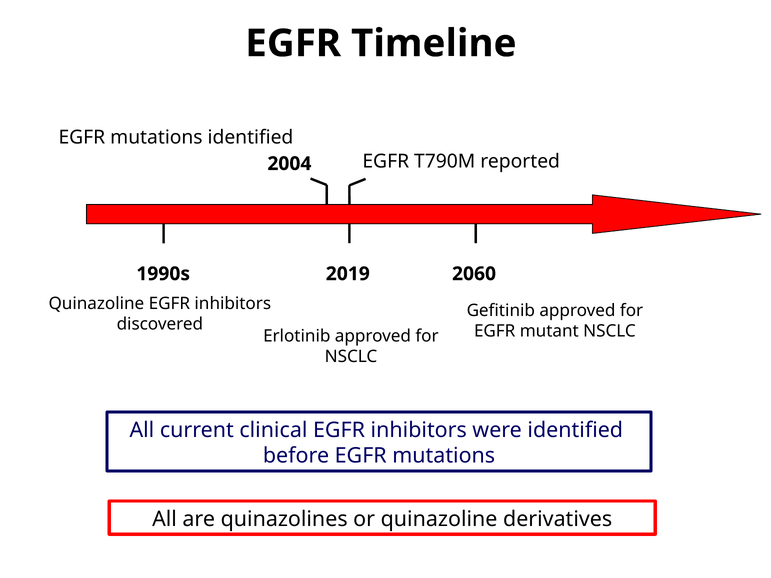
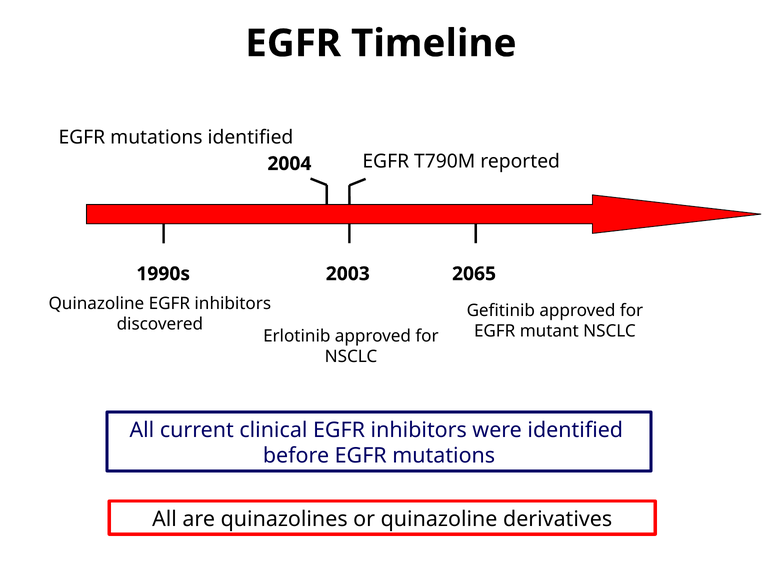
2019: 2019 -> 2003 (348, 274)
2060: 2060 -> 2065 (474, 274)
